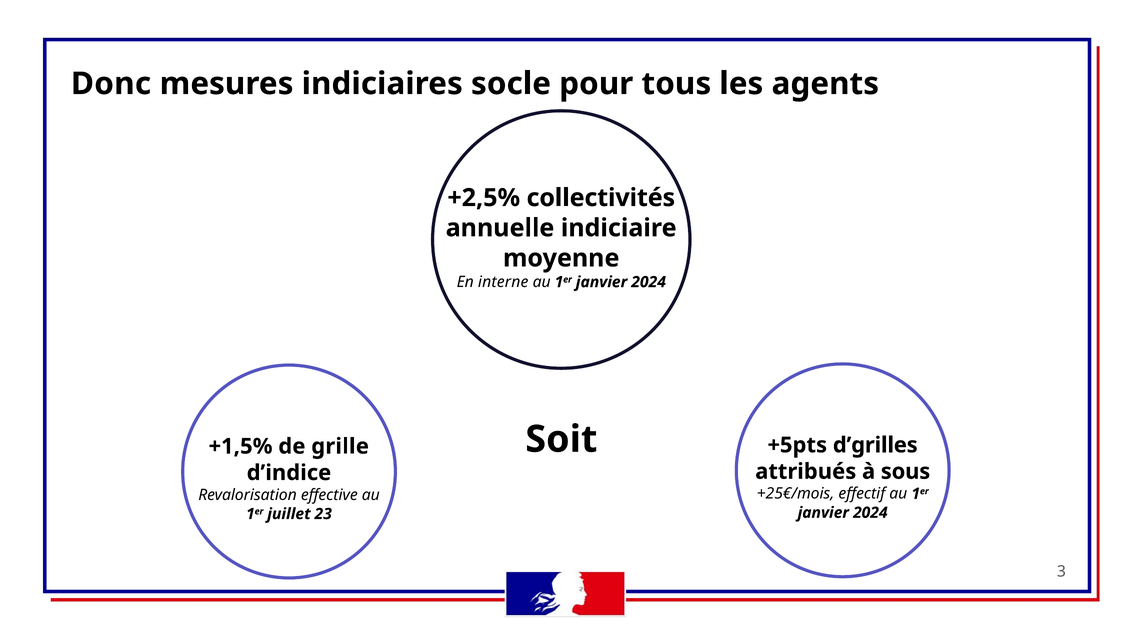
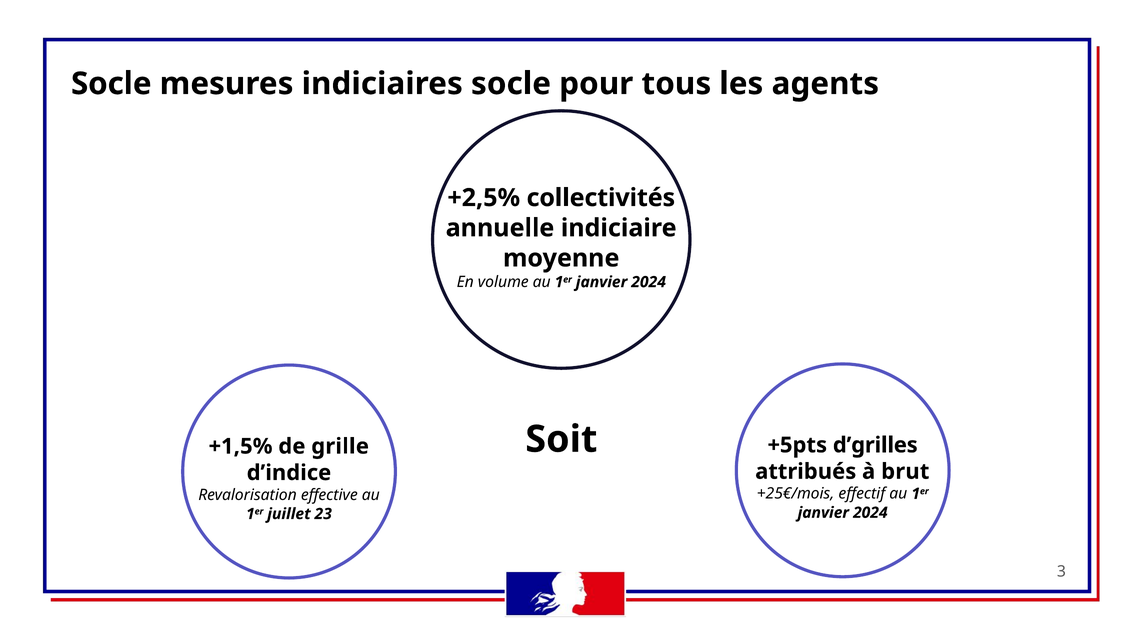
Donc: Donc -> Socle (111, 84)
interne: interne -> volume (503, 282)
sous: sous -> brut (905, 471)
